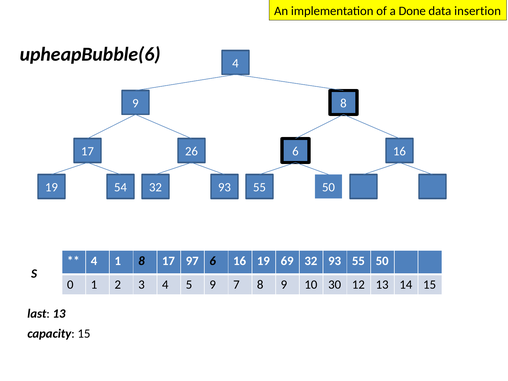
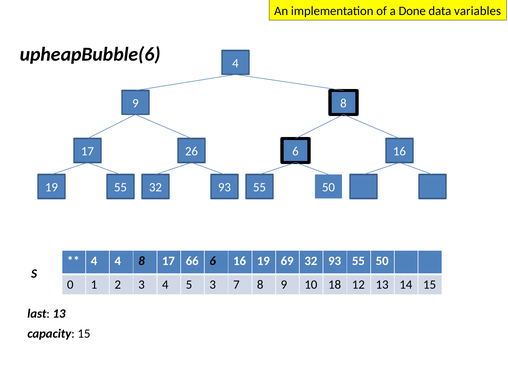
insertion: insertion -> variables (478, 11)
19 54: 54 -> 55 (120, 187)
4 1: 1 -> 4 (118, 261)
97: 97 -> 66 (192, 261)
5 9: 9 -> 3 (213, 285)
30: 30 -> 18 (335, 285)
